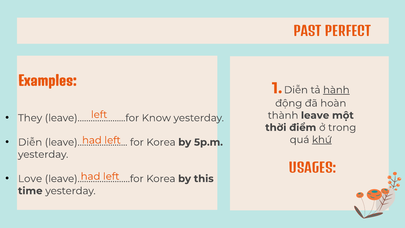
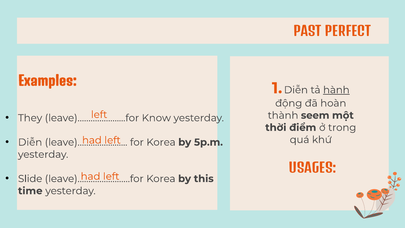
leave: leave -> seem (315, 115)
khứ underline: present -> none (322, 140)
Love: Love -> Slide (30, 179)
